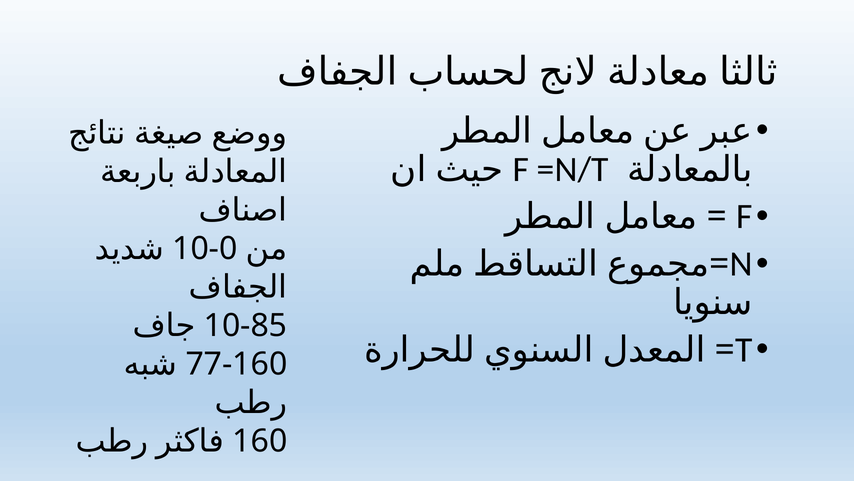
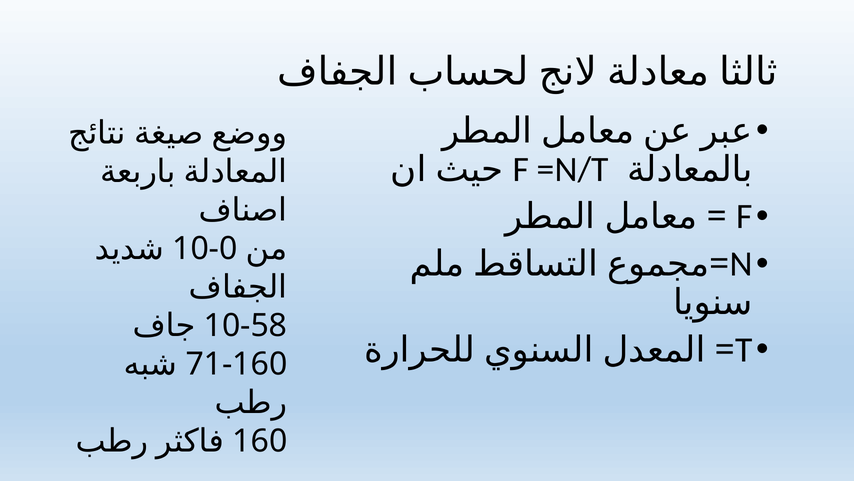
10-85: 10-85 -> 10-58 (246, 325)
77-160: 77-160 -> 71-160 (236, 364)
